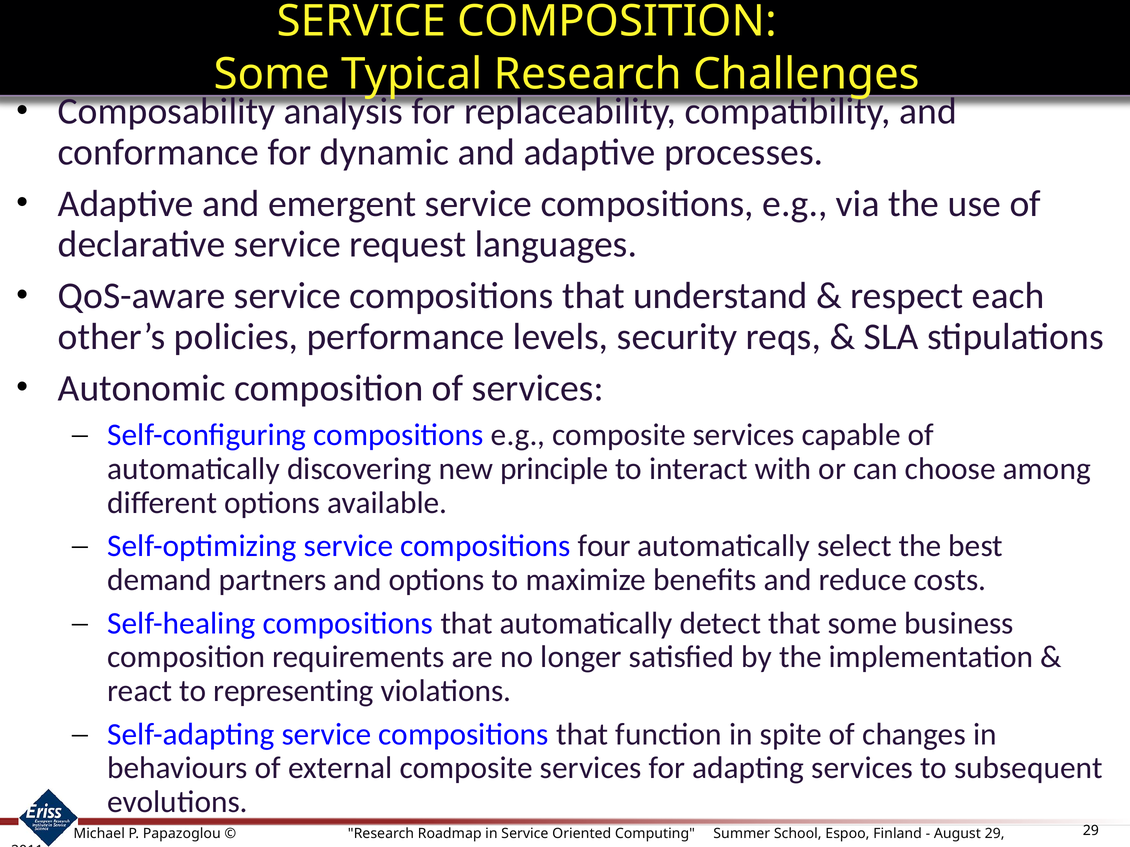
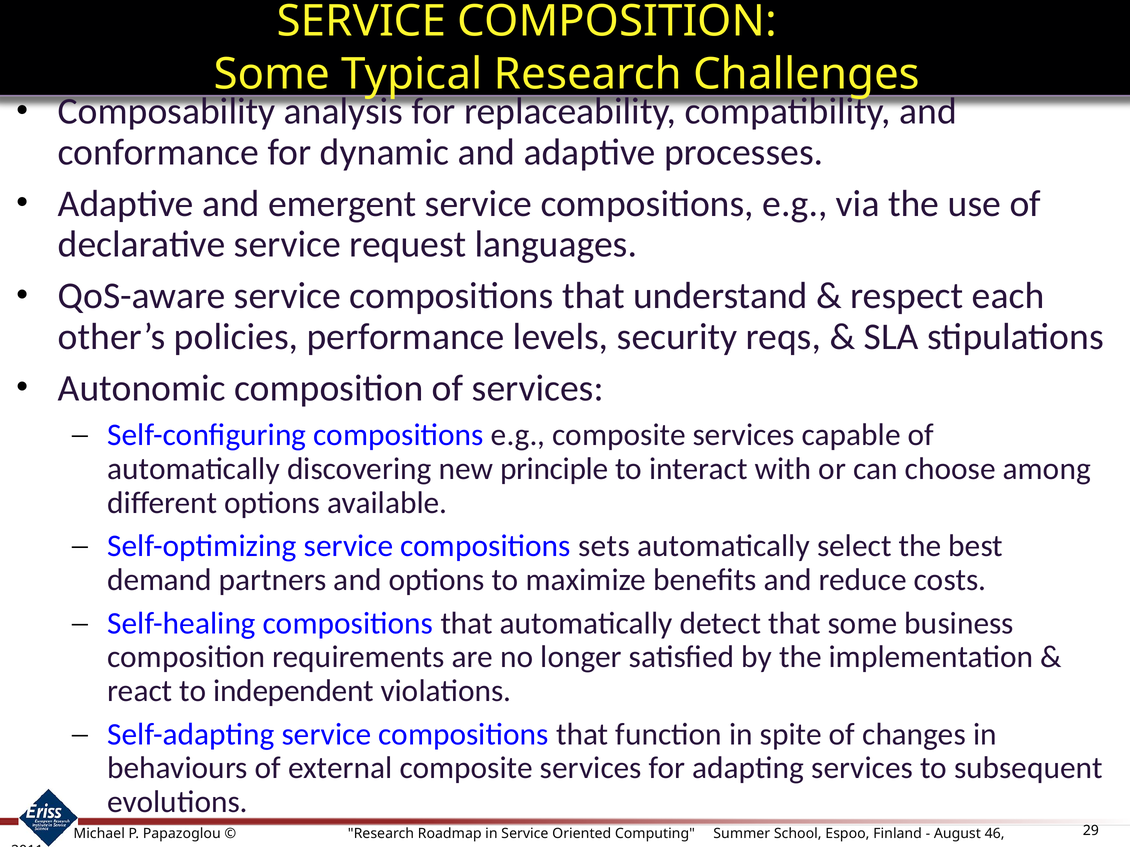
four: four -> sets (604, 546)
representing: representing -> independent (294, 691)
August 29: 29 -> 46 (995, 834)
